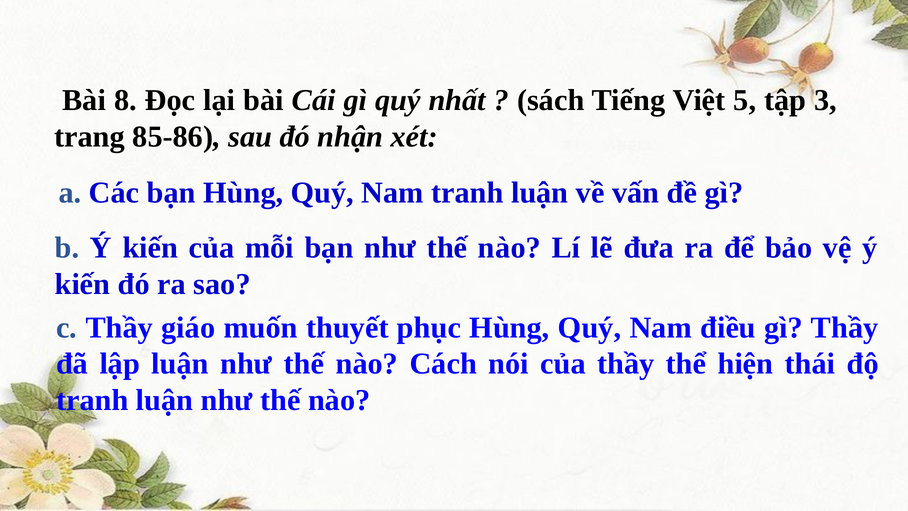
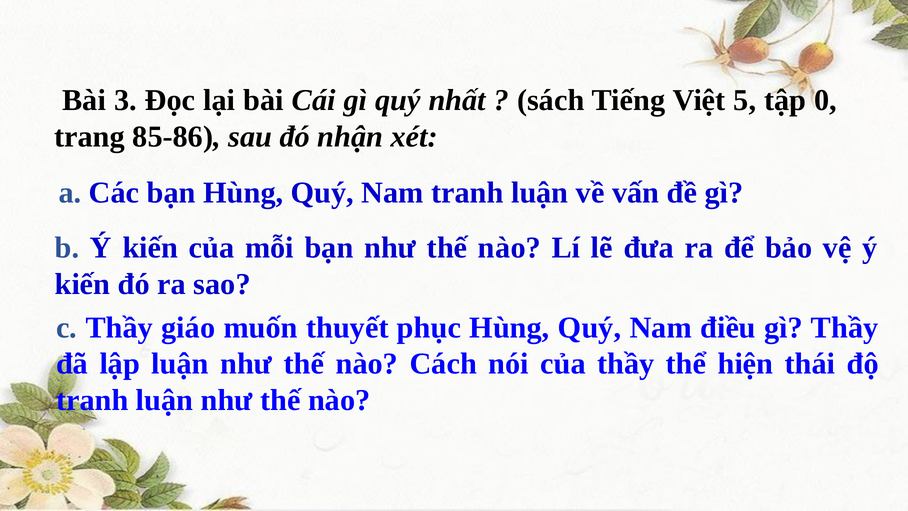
8: 8 -> 3 (125, 100)
3: 3 -> 0 (826, 100)
